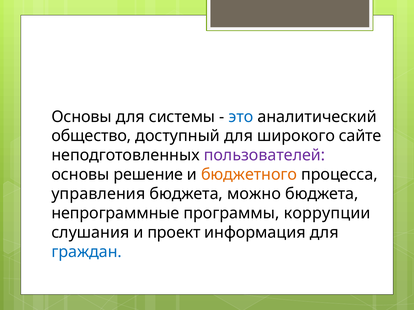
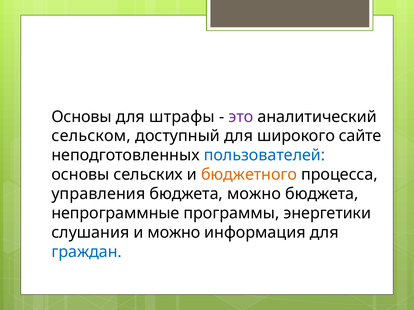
системы: системы -> штрафы (182, 117)
это colour: blue -> purple (241, 117)
общество: общество -> сельском (91, 136)
пользователей colour: purple -> blue (264, 156)
решение: решение -> сельских (148, 175)
коррупции: коррупции -> энергетики (327, 214)
и проект: проект -> можно (174, 233)
